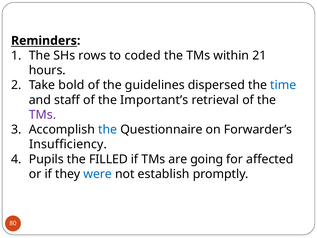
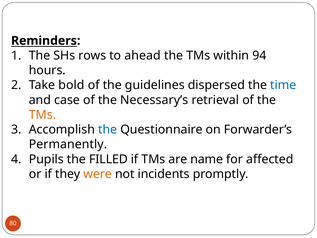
coded: coded -> ahead (143, 55)
21: 21 -> 94 (259, 55)
staff: staff -> case (67, 100)
Important’s: Important’s -> Necessary’s (154, 100)
TMs colour: purple -> orange (42, 115)
Insufficiency: Insufficiency -> Permanently (68, 144)
going: going -> name (207, 159)
were colour: blue -> orange (98, 174)
establish: establish -> incidents (164, 174)
